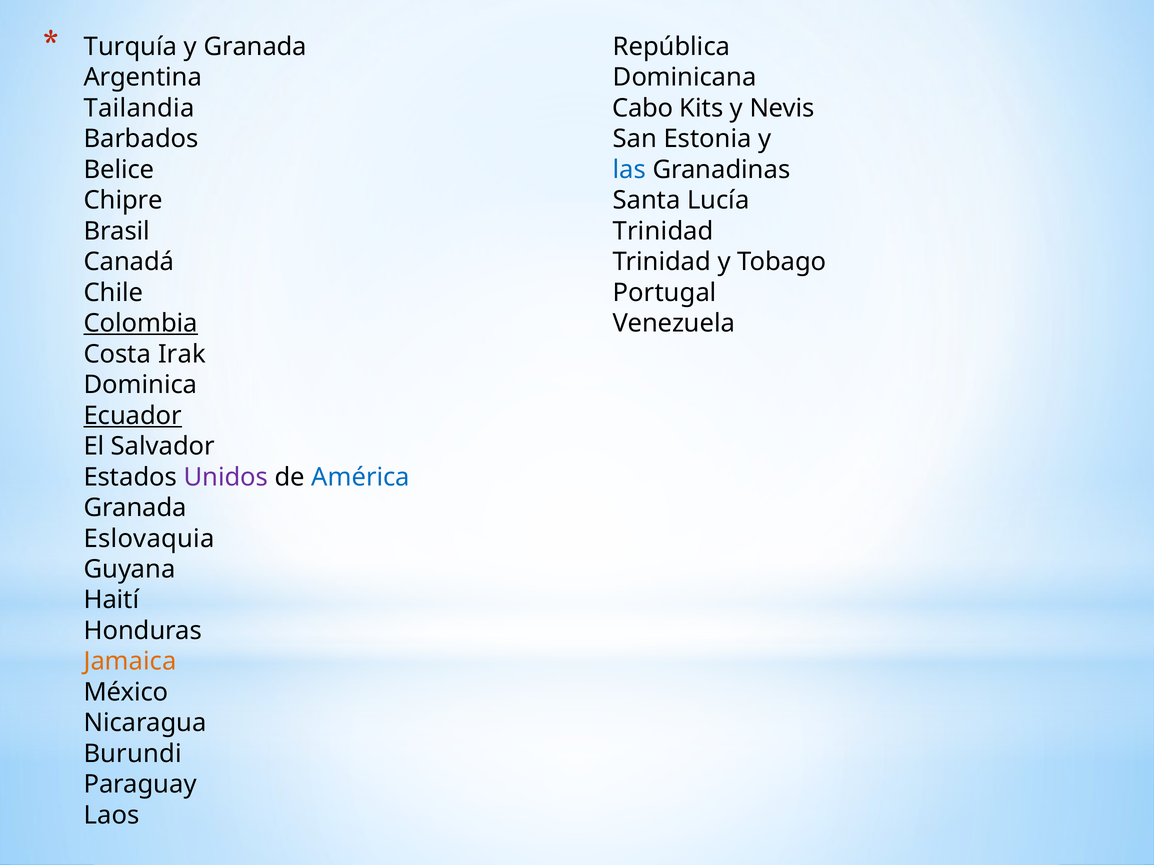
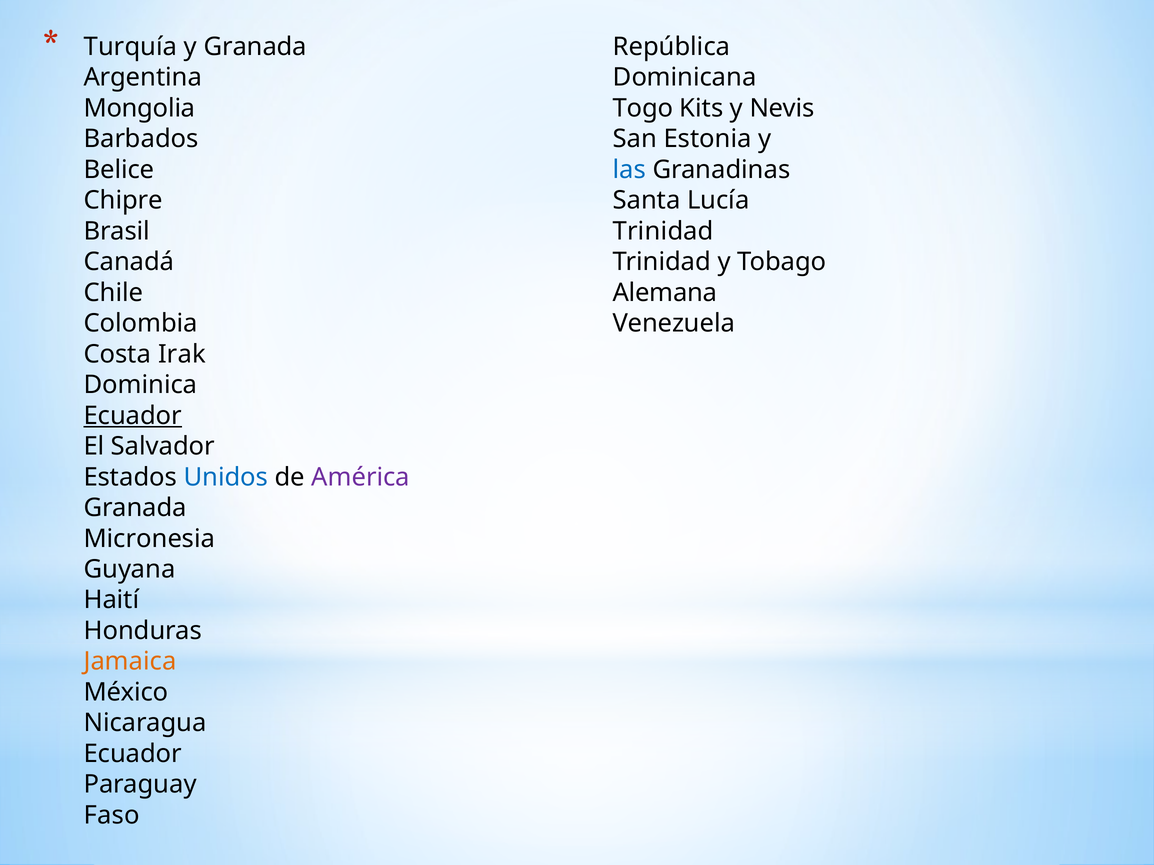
Tailandia: Tailandia -> Mongolia (140, 108)
Cabo: Cabo -> Togo (643, 108)
Portugal: Portugal -> Alemana (665, 293)
Colombia underline: present -> none (141, 324)
Unidos colour: purple -> blue (226, 477)
América colour: blue -> purple (361, 477)
Eslovaquia: Eslovaquia -> Micronesia (149, 539)
Burundi: Burundi -> Ecuador (133, 754)
Laos: Laos -> Faso (112, 816)
